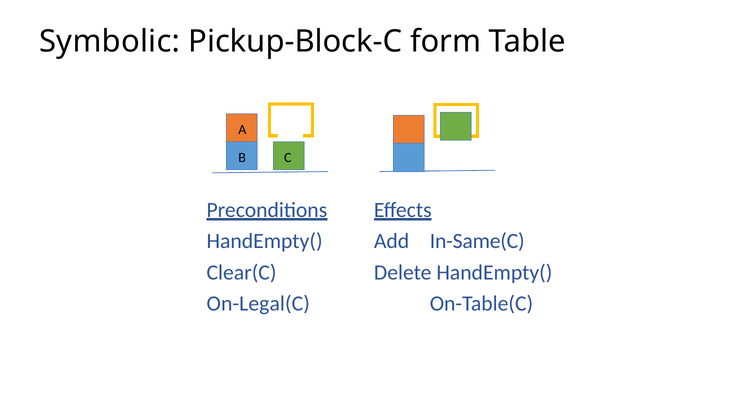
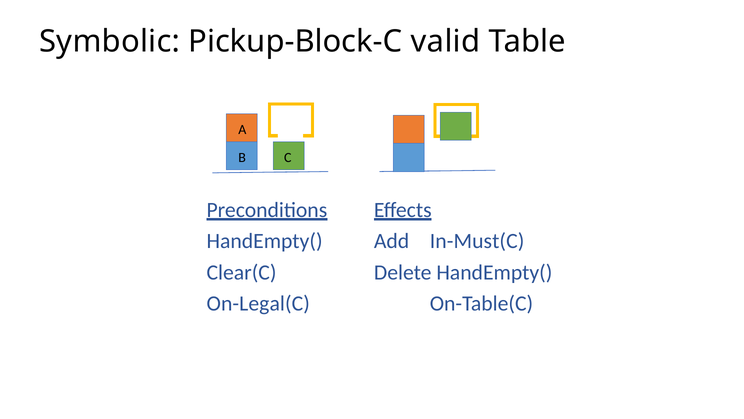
form: form -> valid (446, 42)
In-Same(C: In-Same(C -> In-Must(C (477, 241)
